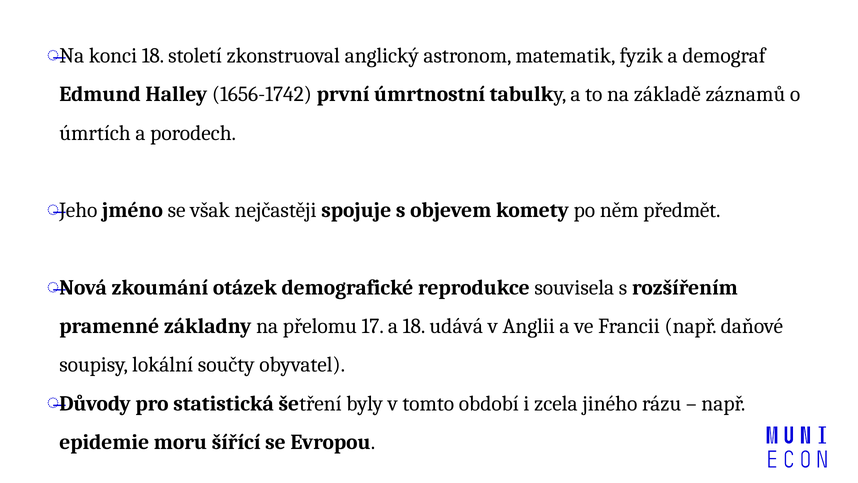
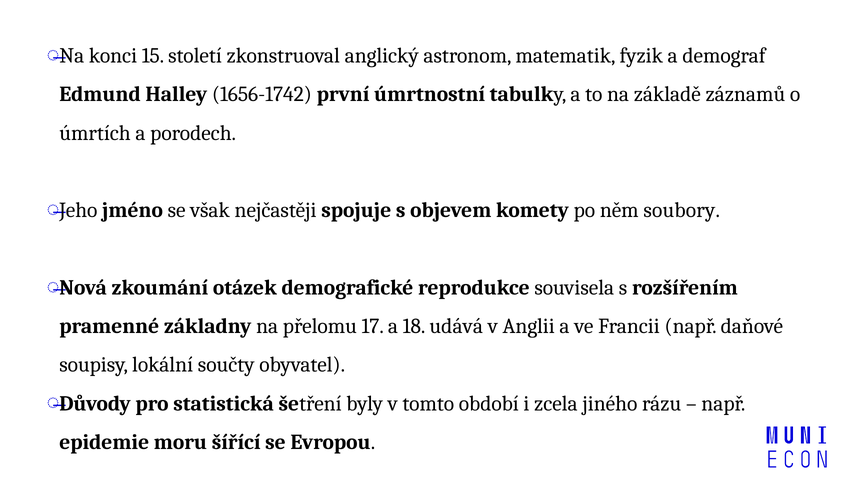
konci 18: 18 -> 15 (153, 56)
předmět: předmět -> soubory (682, 210)
